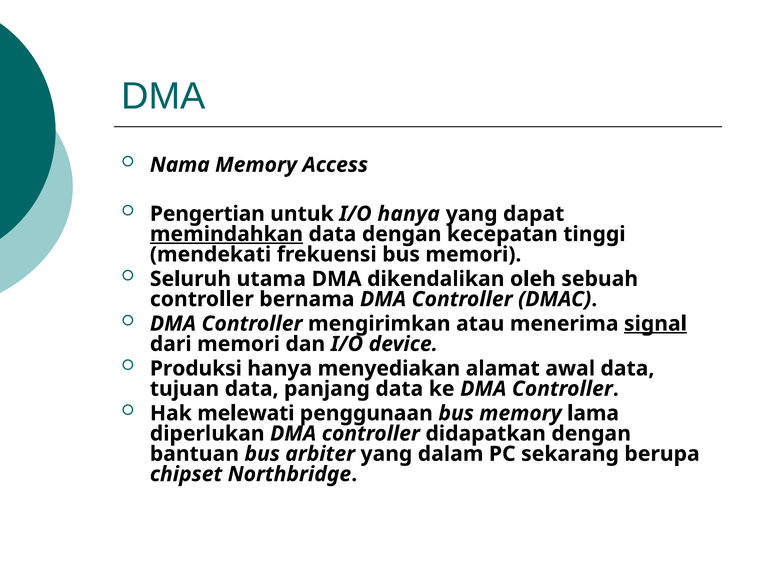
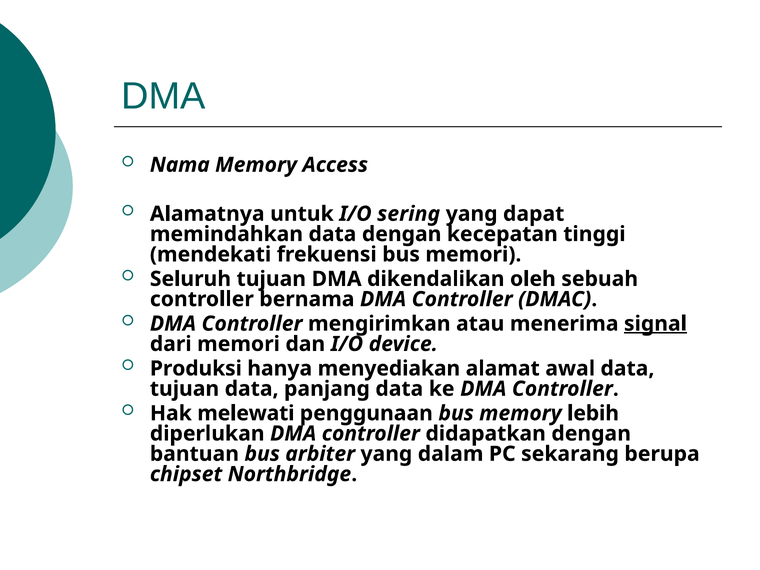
Pengertian: Pengertian -> Alamatnya (207, 214)
I/O hanya: hanya -> sering (409, 214)
memindahkan underline: present -> none (226, 234)
Seluruh utama: utama -> tujuan (271, 279)
lama: lama -> lebih (593, 413)
